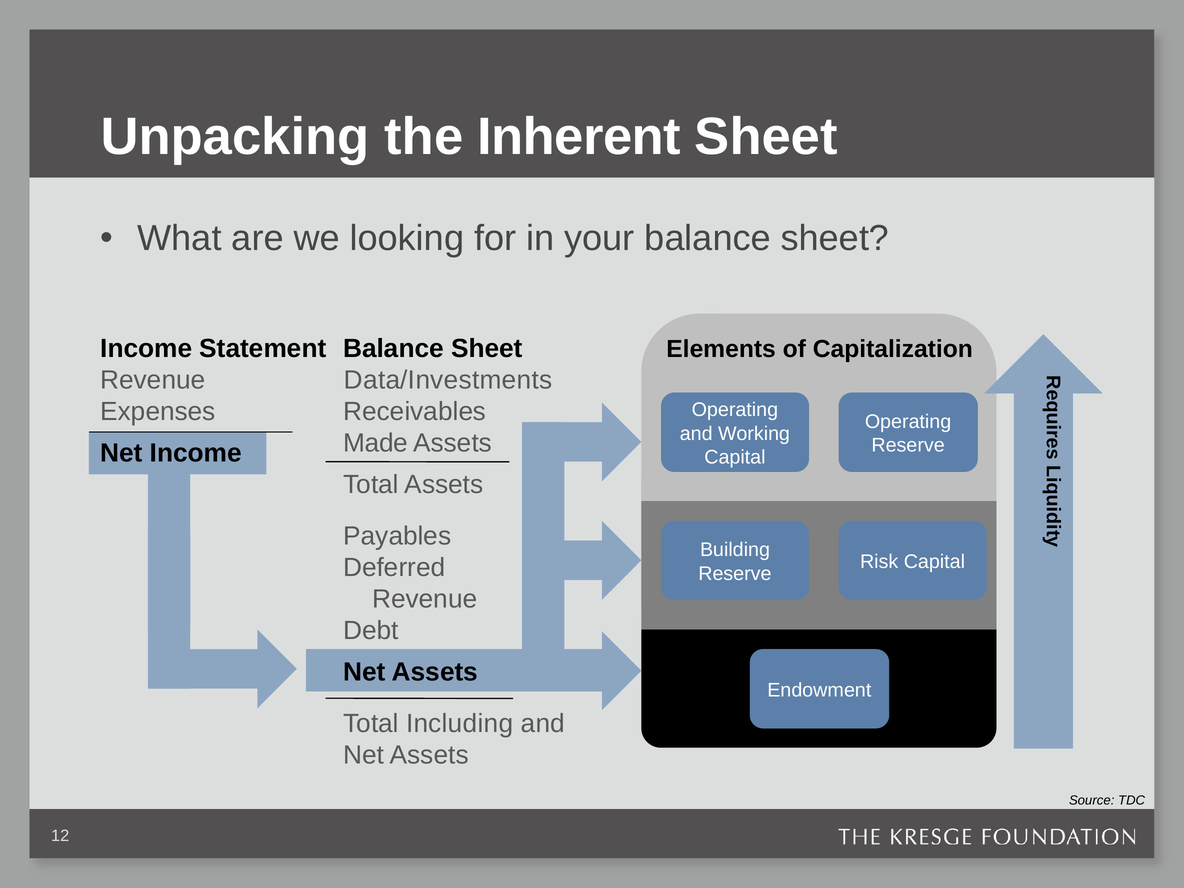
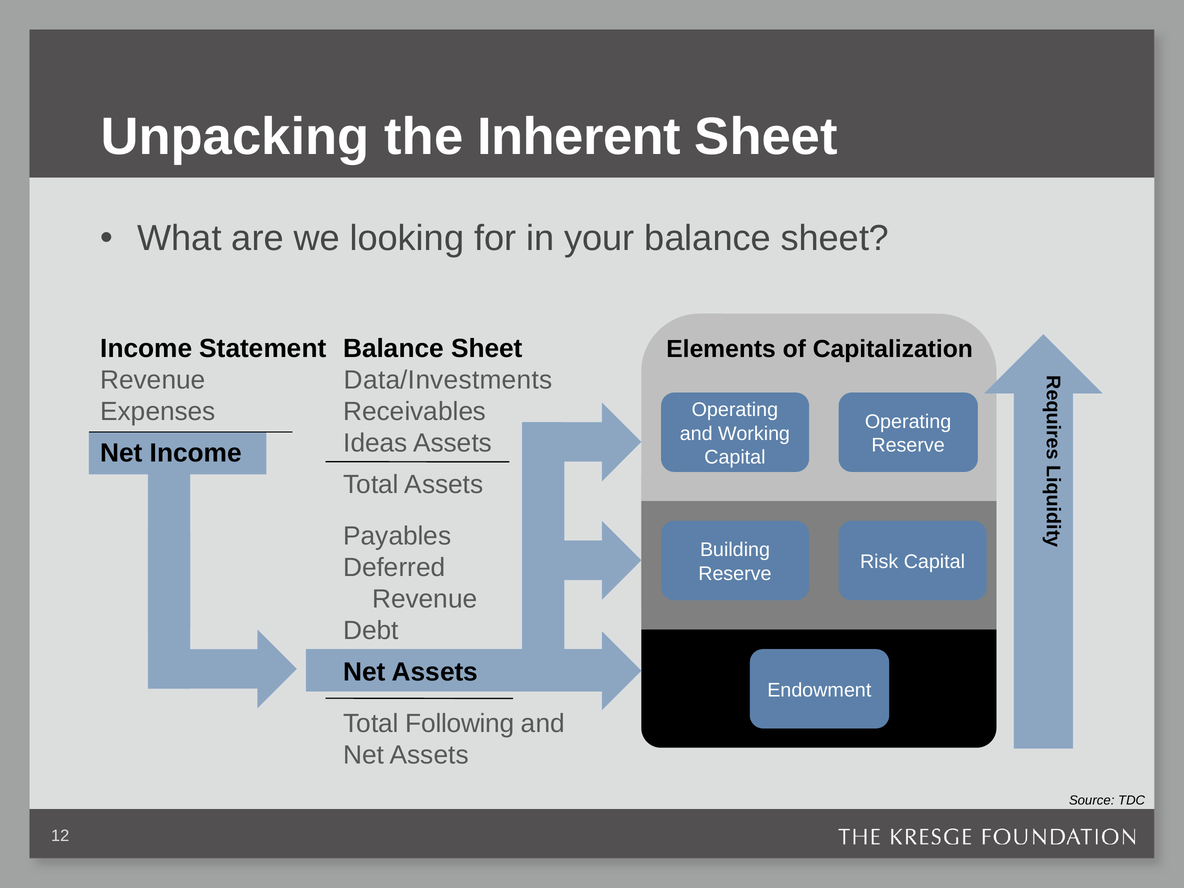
Made: Made -> Ideas (375, 443)
Including: Including -> Following (460, 723)
